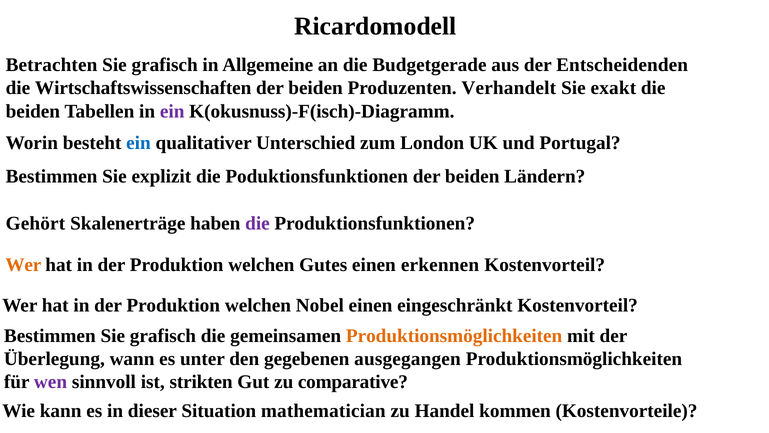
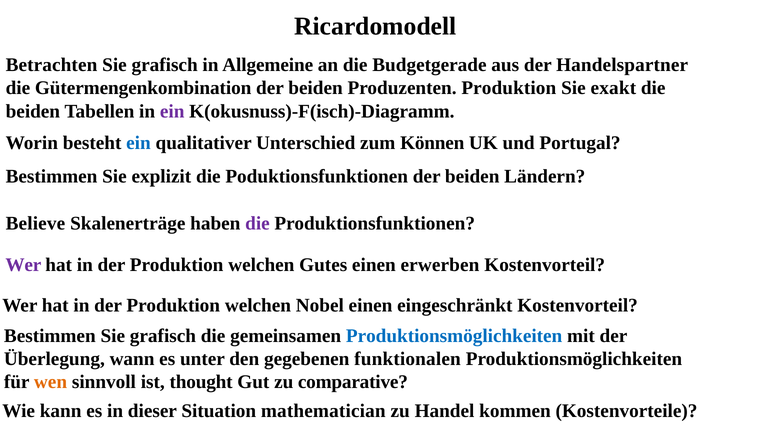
Entscheidenden: Entscheidenden -> Handelspartner (622, 65)
Wirtschaftswissenschaften: Wirtschaftswissenschaften -> Gütermengenkombination (143, 88)
Produzenten Verhandelt: Verhandelt -> Produktion (509, 88)
London: London -> Können (432, 143)
Gehört: Gehört -> Believe (35, 223)
Wer colour: orange -> purple (23, 265)
erkennen: erkennen -> erwerben (440, 265)
Produktionsmöglichkeiten colour: orange -> blue (454, 336)
ausgegangen: ausgegangen -> funktionalen (407, 359)
wen colour: purple -> orange (51, 382)
strikten: strikten -> thought (201, 382)
